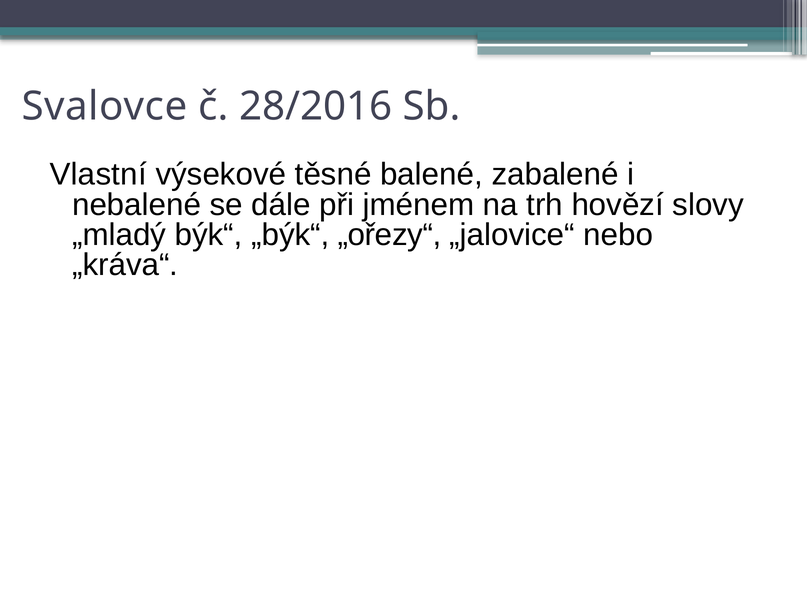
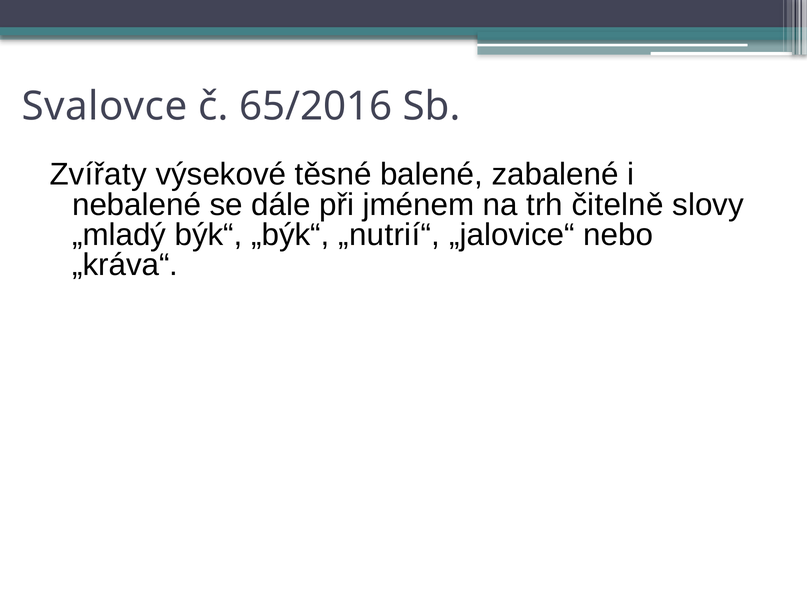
28/2016: 28/2016 -> 65/2016 (316, 107)
Vlastní: Vlastní -> Zvířaty (98, 175)
hovězí: hovězí -> čitelně (618, 205)
„ořezy“: „ořezy“ -> „nutrií“ (389, 235)
